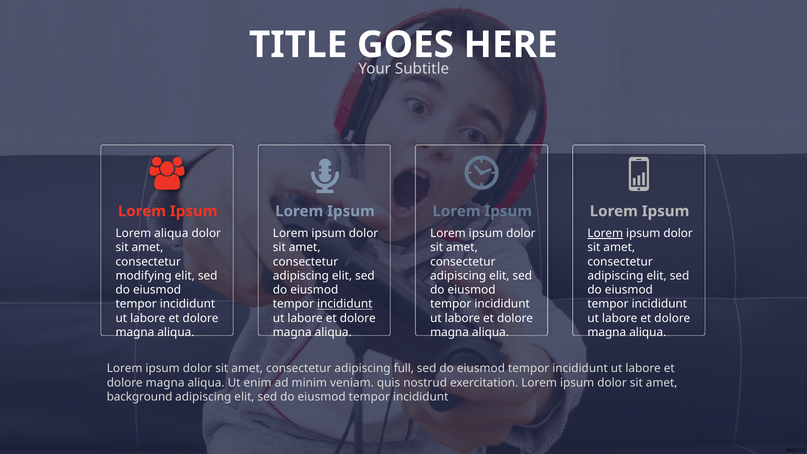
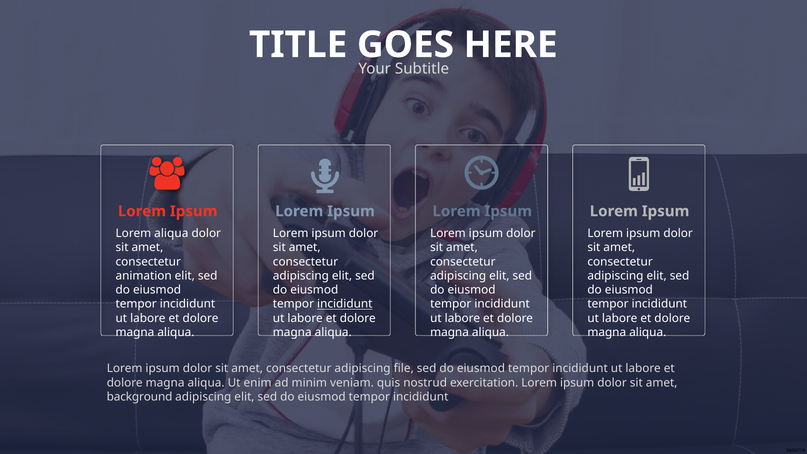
Lorem underline: present -> none (605, 233)
modifying: modifying -> animation (144, 276)
full: full -> file (404, 369)
